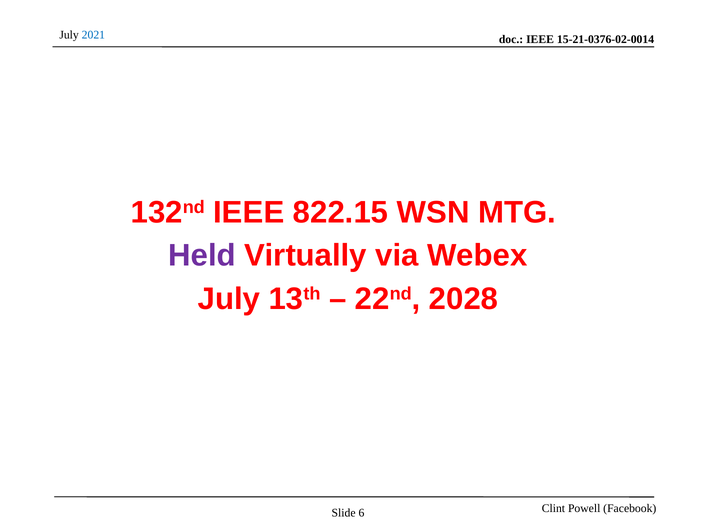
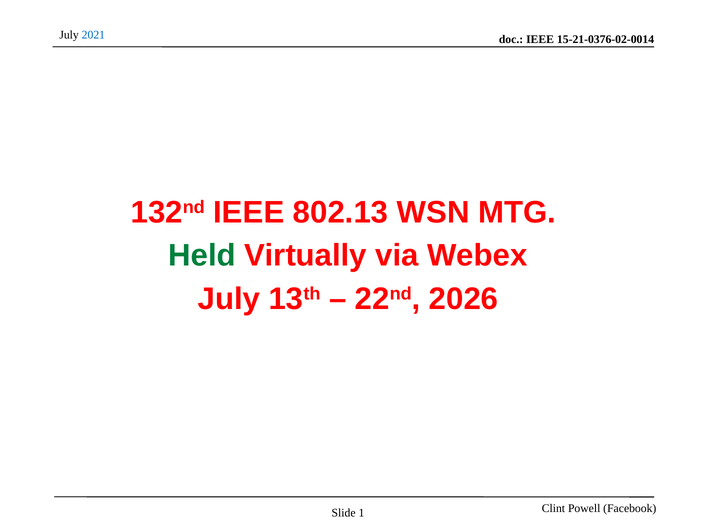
822.15: 822.15 -> 802.13 (341, 212)
Held colour: purple -> green (202, 256)
2028: 2028 -> 2026 (464, 299)
6: 6 -> 1 (361, 512)
